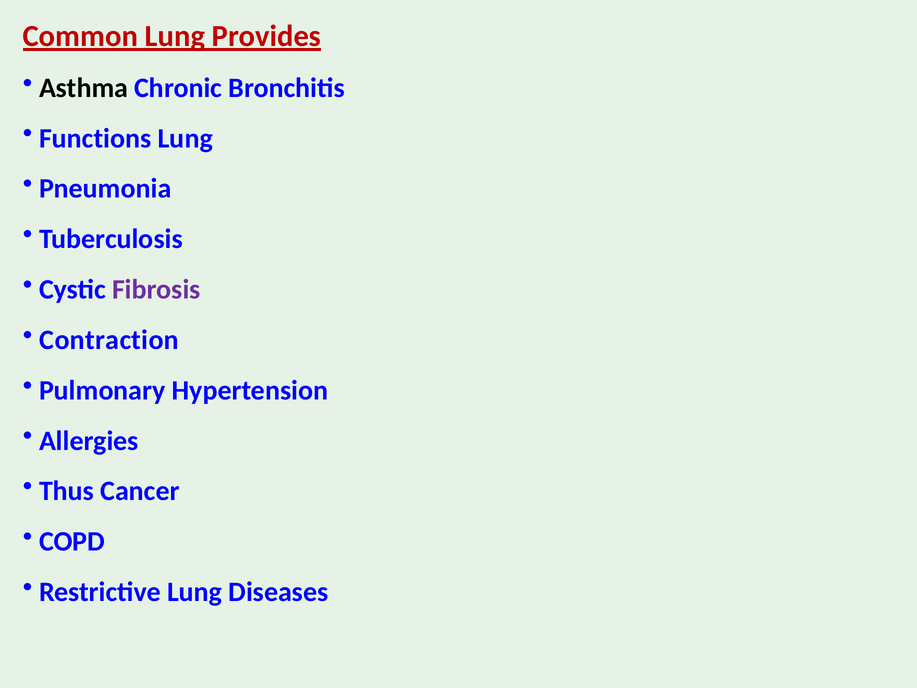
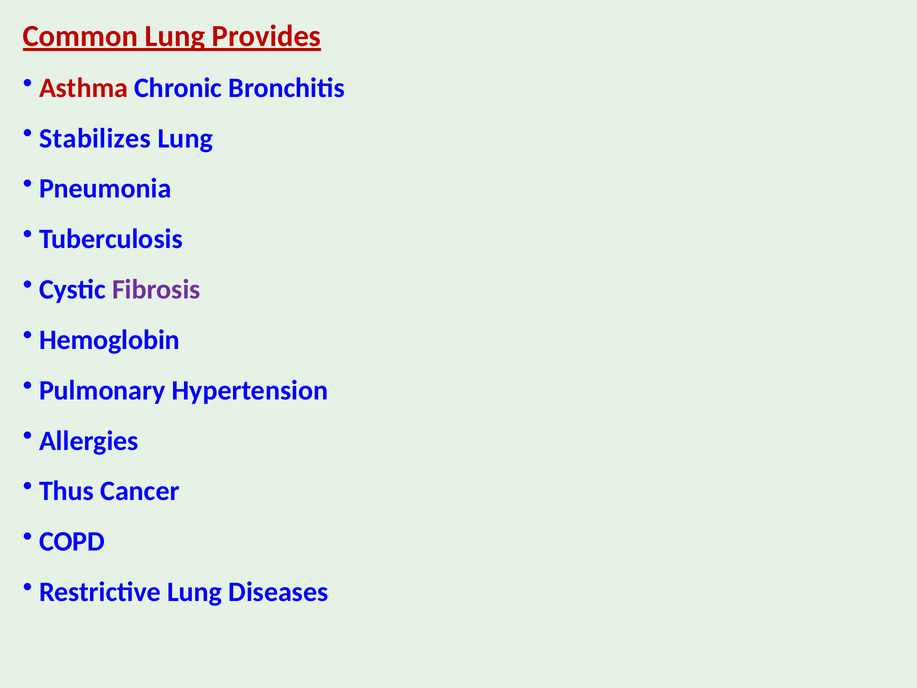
Asthma colour: black -> red (84, 88)
Functions: Functions -> Stabilizes (95, 138)
Contraction: Contraction -> Hemoglobin (109, 340)
